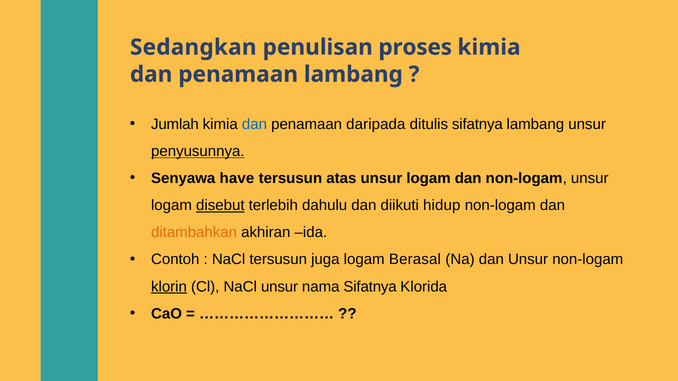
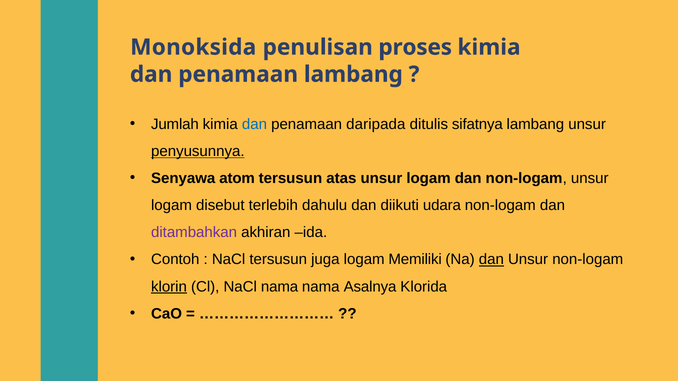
Sedangkan: Sedangkan -> Monoksida (193, 47)
have: have -> atom (237, 179)
disebut underline: present -> none (220, 206)
hidup: hidup -> udara (442, 206)
ditambahkan colour: orange -> purple (194, 233)
Berasal: Berasal -> Memiliki (415, 260)
dan underline: none -> present (491, 260)
NaCl unsur: unsur -> nama (280, 287)
nama Sifatnya: Sifatnya -> Asalnya (370, 287)
